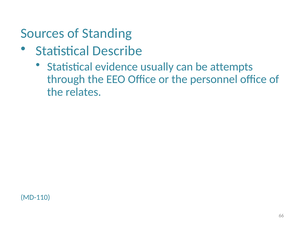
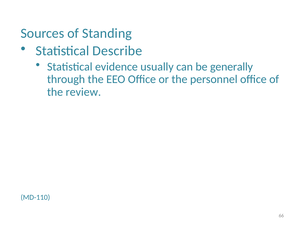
attempts: attempts -> generally (231, 67)
relates: relates -> review (83, 92)
